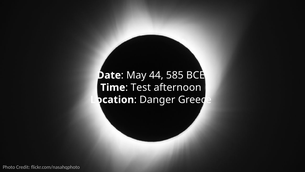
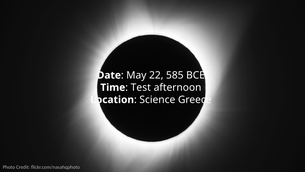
44: 44 -> 22 (156, 75)
Danger: Danger -> Science (157, 99)
